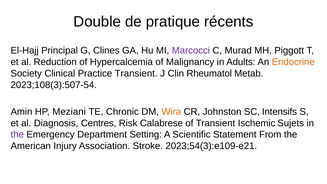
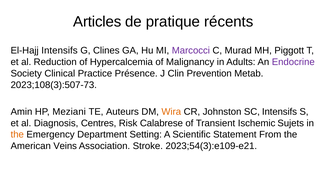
Double: Double -> Articles (97, 22)
El-Hajj Principal: Principal -> Intensifs (59, 51)
Endocrine colour: orange -> purple (293, 62)
Practice Transient: Transient -> Présence (136, 73)
Rheumatol: Rheumatol -> Prevention (209, 73)
2023;108(3):507-54: 2023;108(3):507-54 -> 2023;108(3):507-73 (54, 85)
Chronic: Chronic -> Auteurs (122, 112)
the colour: purple -> orange (17, 135)
Injury: Injury -> Veins (65, 146)
